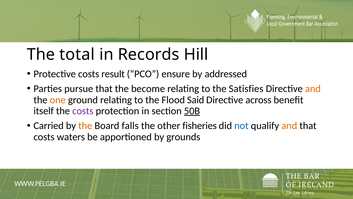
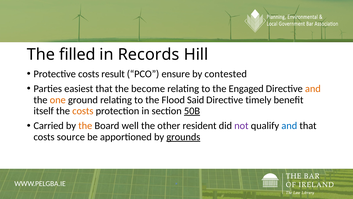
total: total -> filled (77, 55)
addressed: addressed -> contested (226, 74)
pursue: pursue -> easiest (79, 89)
Satisfies: Satisfies -> Engaged (246, 89)
across: across -> timely (258, 100)
costs colour: purple -> orange (83, 111)
falls: falls -> well (130, 126)
fisheries: fisheries -> resident (200, 126)
not colour: blue -> purple (241, 126)
and colour: orange -> blue (289, 126)
waters: waters -> source (71, 137)
grounds underline: none -> present (183, 137)
